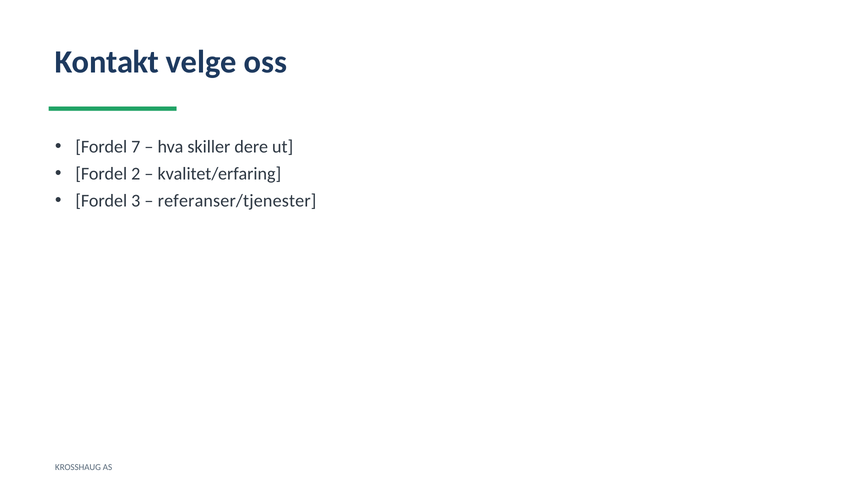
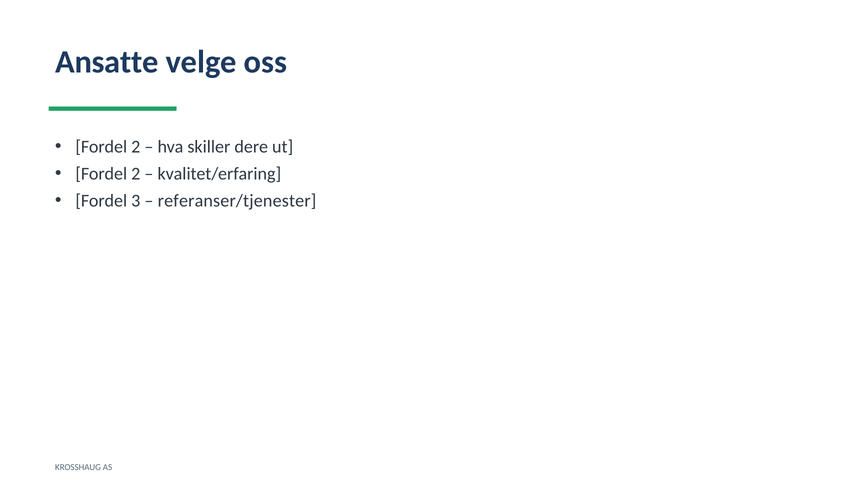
Kontakt: Kontakt -> Ansatte (107, 62)
7: 7 -> 2 (136, 147)
